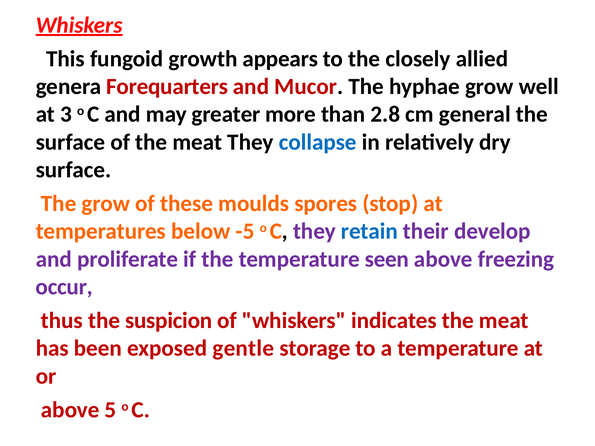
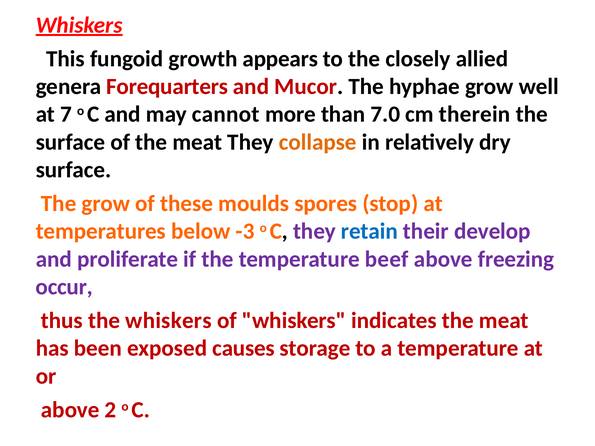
3: 3 -> 7 (66, 114)
greater: greater -> cannot (226, 114)
2.8: 2.8 -> 7.0 (385, 114)
general: general -> therein (475, 114)
collapse colour: blue -> orange (318, 142)
-5: -5 -> -3 (245, 231)
seen: seen -> beef (387, 259)
the suspicion: suspicion -> whiskers (168, 321)
gentle: gentle -> causes (244, 349)
5: 5 -> 2 (110, 410)
